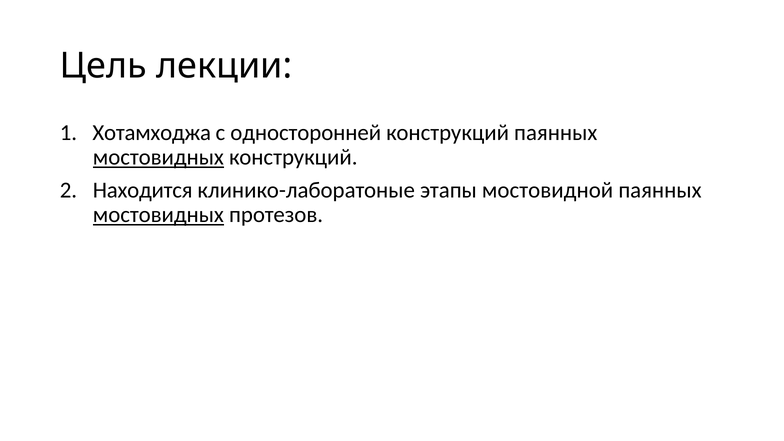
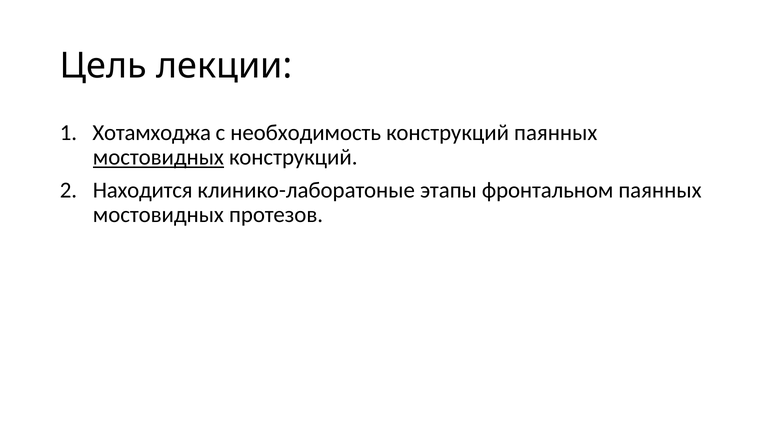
односторонней: односторонней -> необходимость (306, 133)
мостовидной: мостовидной -> фронтальном (548, 190)
мостовидных underline: present -> none (158, 215)
